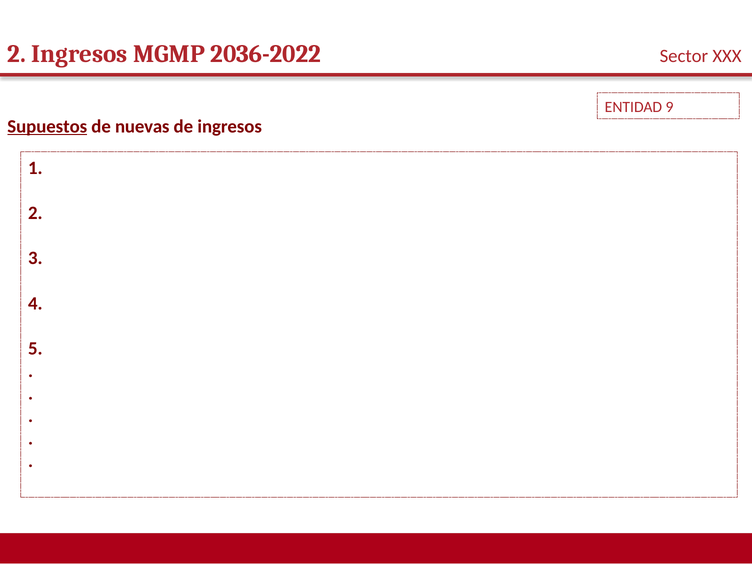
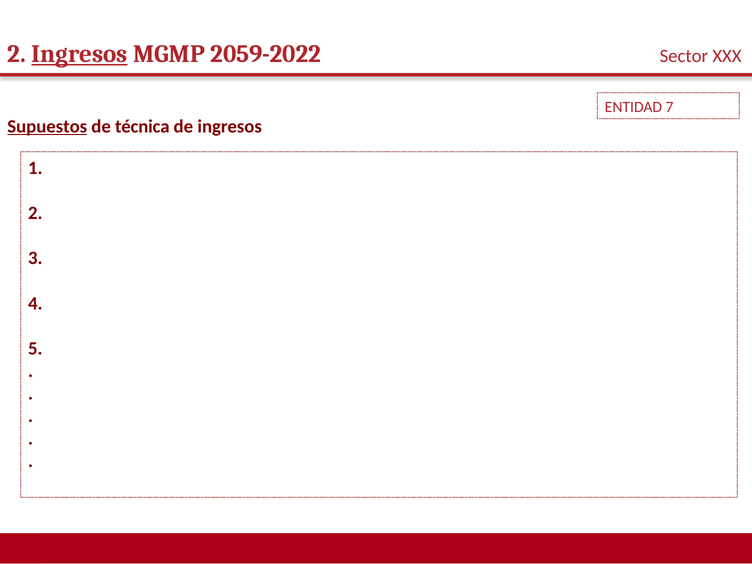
Ingresos underline: none -> present (79, 54)
2036-2022: 2036-2022 -> 2059-2022 (266, 54)
9: 9 -> 7 (670, 107)
nuevas: nuevas -> técnica (142, 127)
